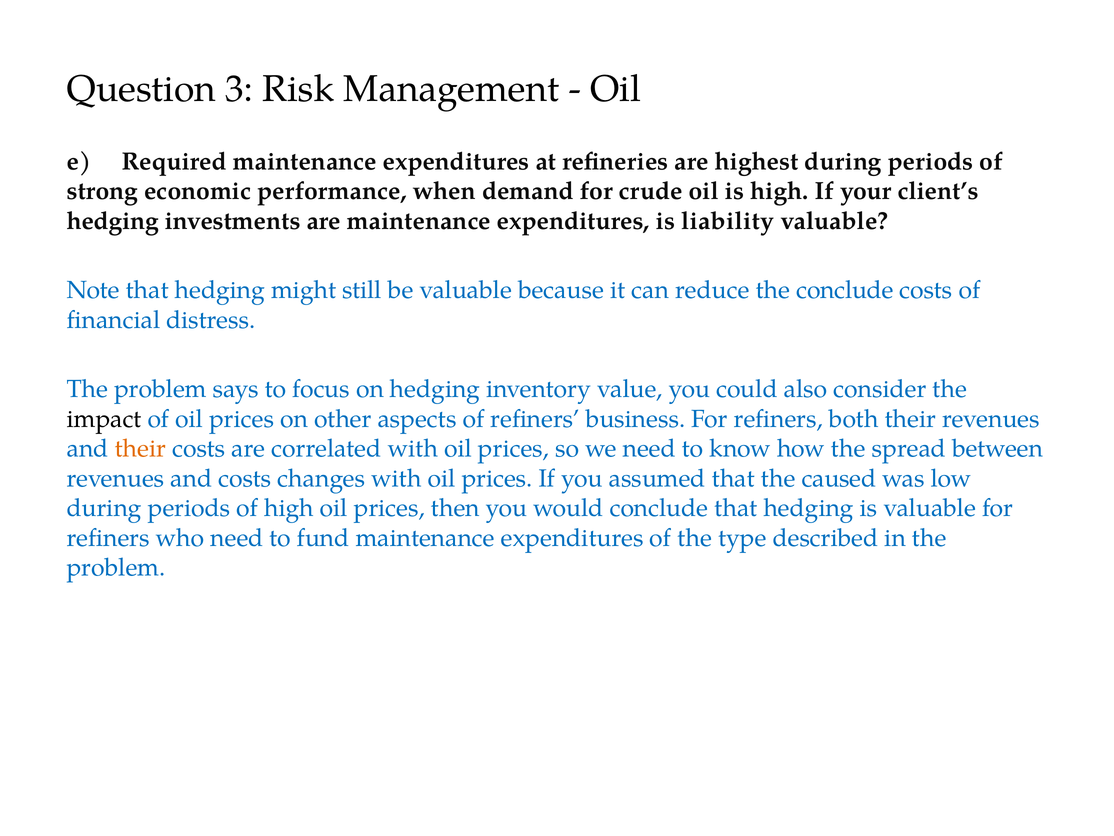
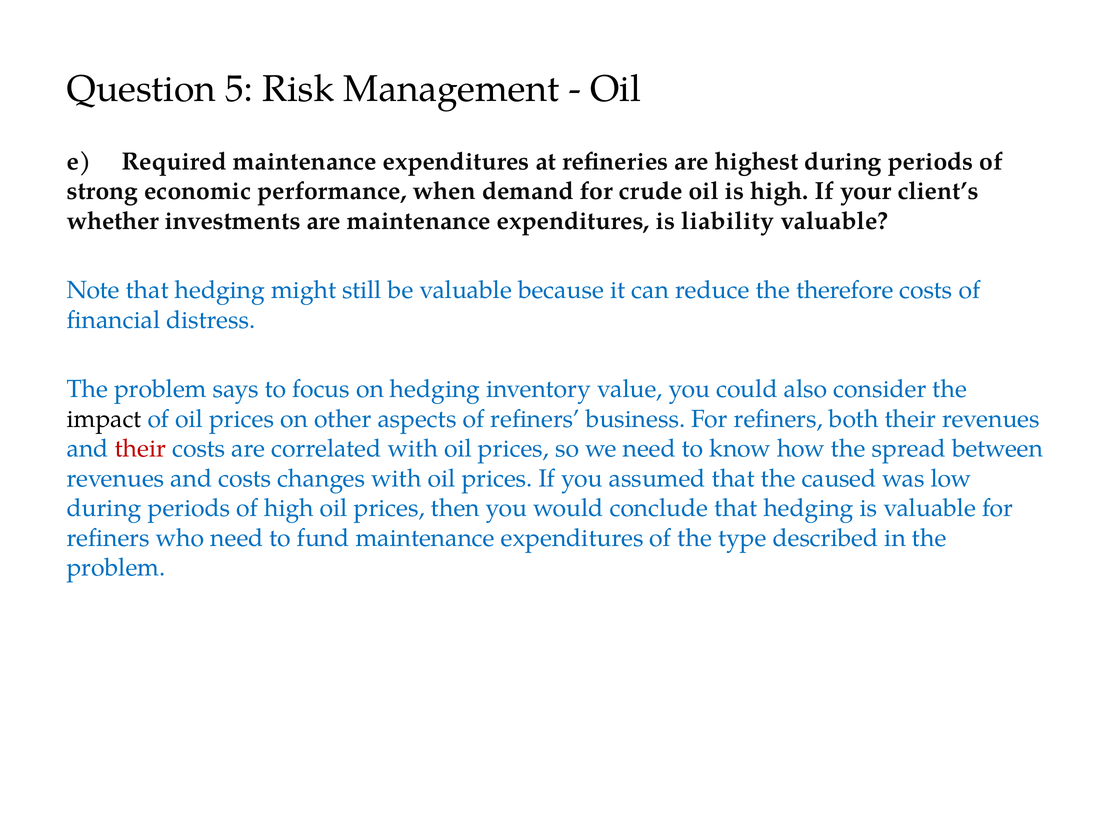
3: 3 -> 5 (239, 89)
hedging: hedging -> whether (113, 221)
the conclude: conclude -> therefore (845, 290)
their colour: orange -> red (140, 448)
